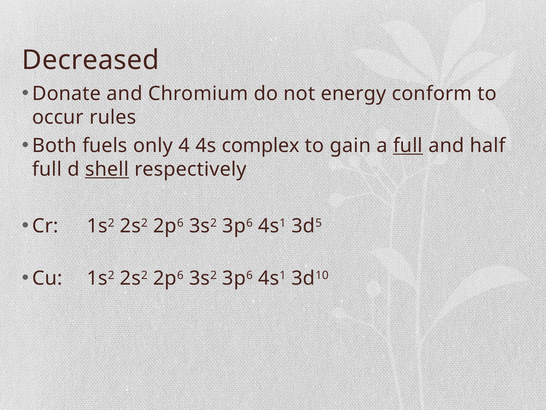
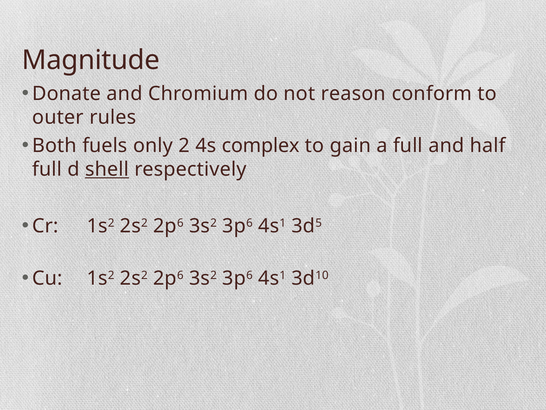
Decreased: Decreased -> Magnitude (91, 60)
energy: energy -> reason (353, 94)
occur: occur -> outer (58, 117)
4: 4 -> 2 (184, 145)
full underline: present -> none (408, 145)
